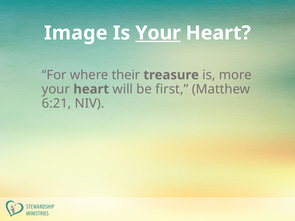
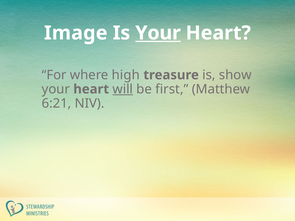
their: their -> high (126, 75)
more: more -> show (235, 75)
will underline: none -> present (123, 89)
